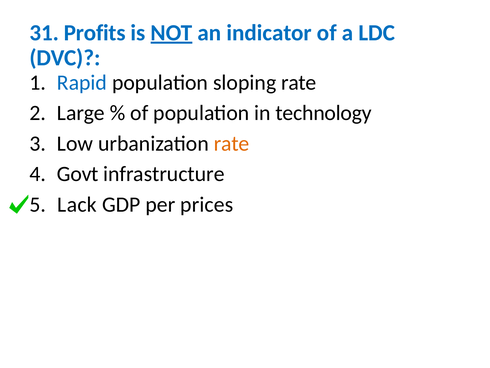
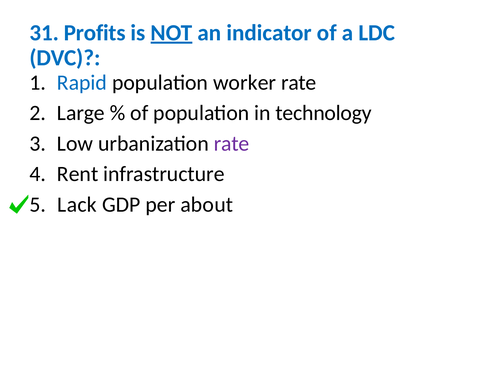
sloping: sloping -> worker (245, 82)
rate colour: orange -> purple (232, 143)
Govt: Govt -> Rent (78, 174)
prices: prices -> about (207, 204)
